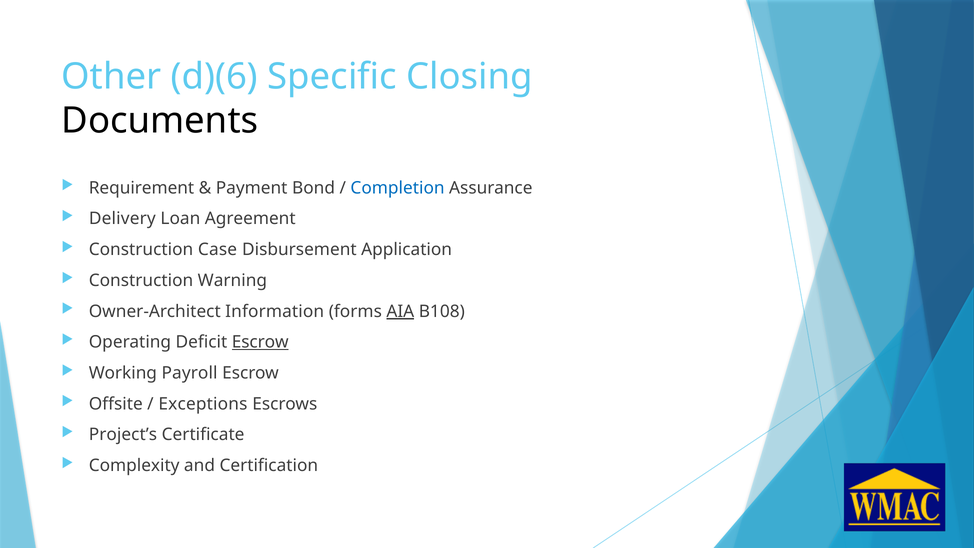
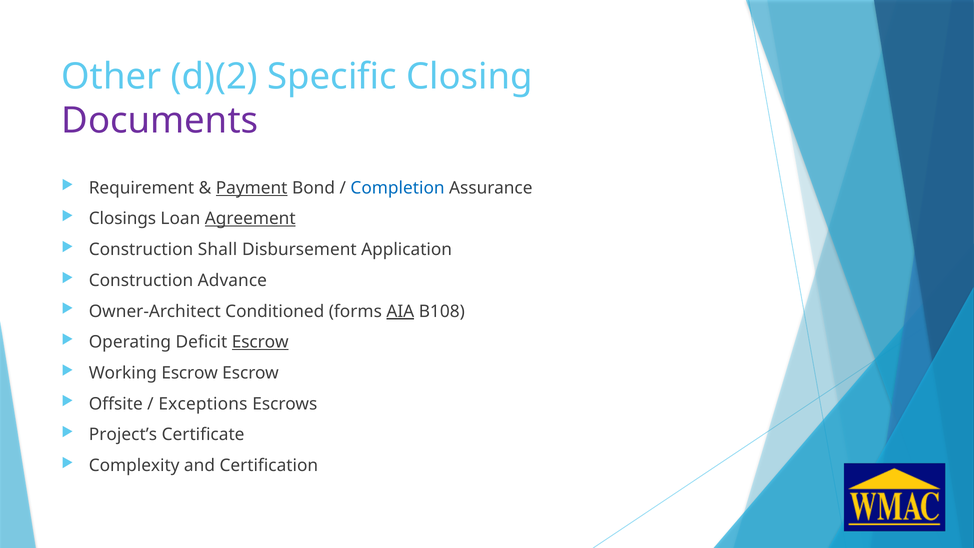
d)(6: d)(6 -> d)(2 (214, 77)
Documents colour: black -> purple (160, 121)
Payment underline: none -> present (252, 188)
Delivery: Delivery -> Closings (122, 219)
Agreement underline: none -> present (250, 219)
Case: Case -> Shall (218, 250)
Warning: Warning -> Advance (232, 280)
Information: Information -> Conditioned (275, 311)
Working Payroll: Payroll -> Escrow (190, 373)
